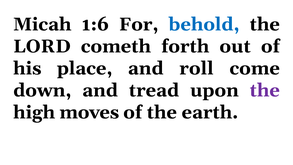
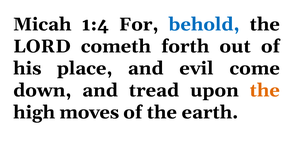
1:6: 1:6 -> 1:4 (95, 24)
roll: roll -> evil (196, 68)
the colour: purple -> orange (265, 90)
